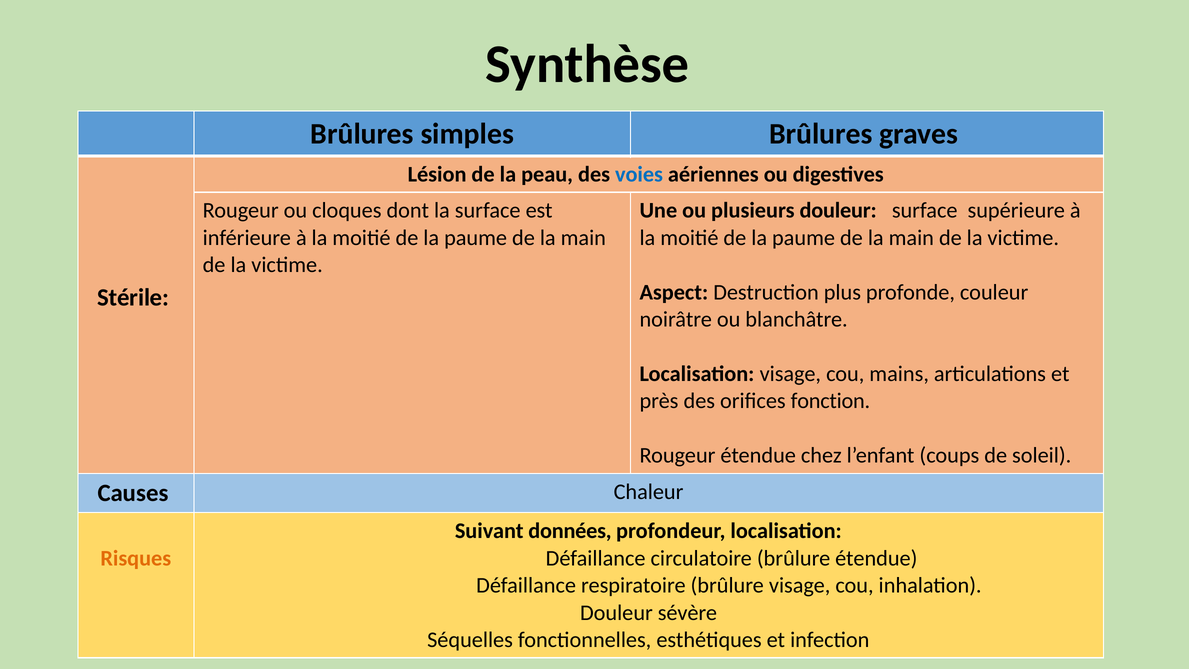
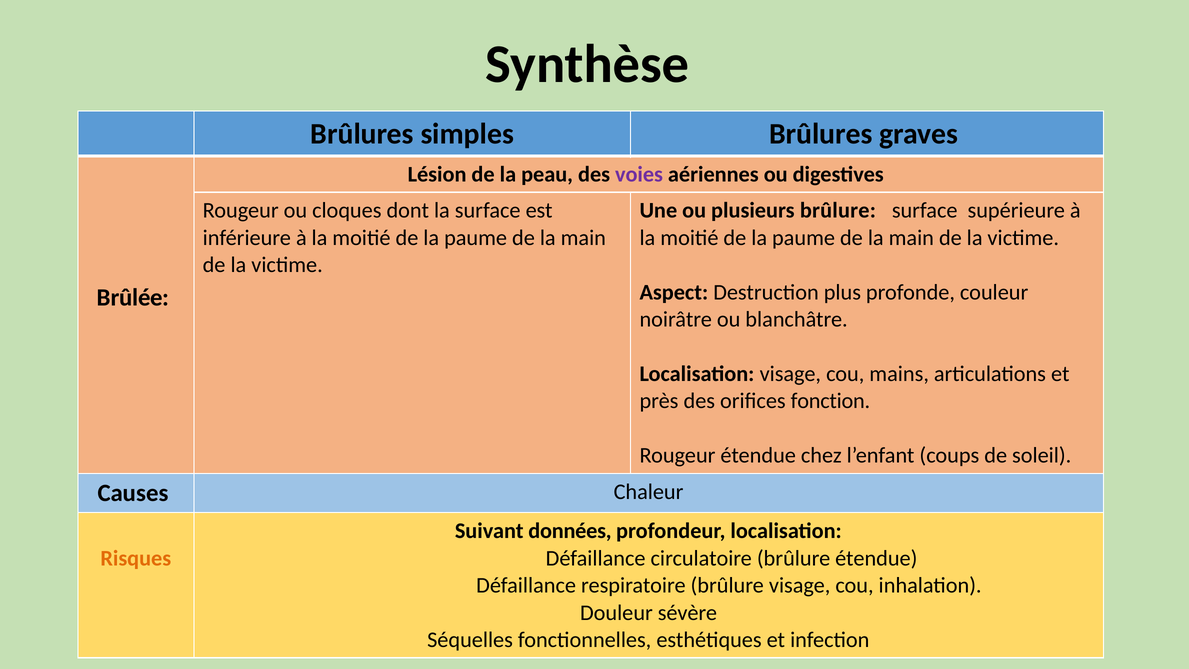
voies colour: blue -> purple (639, 174)
plusieurs douleur: douleur -> brûlure (838, 211)
Stérile: Stérile -> Brûlée (133, 297)
